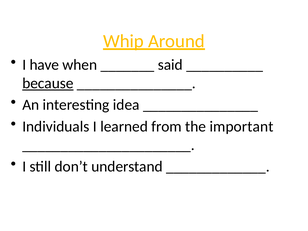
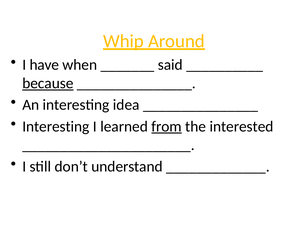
Individuals: Individuals -> Interesting (56, 126)
from underline: none -> present (167, 126)
important: important -> interested (242, 126)
